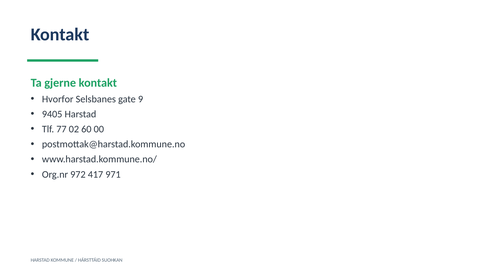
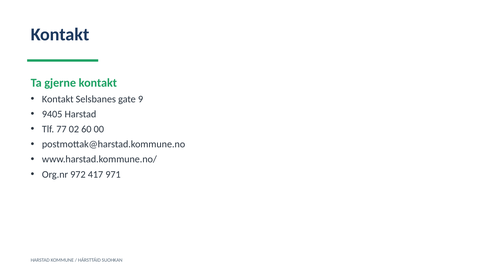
Hvorfor: Hvorfor -> Kontakt (58, 99)
